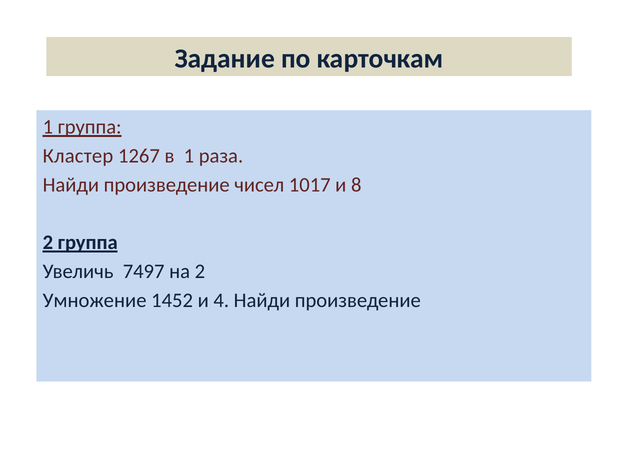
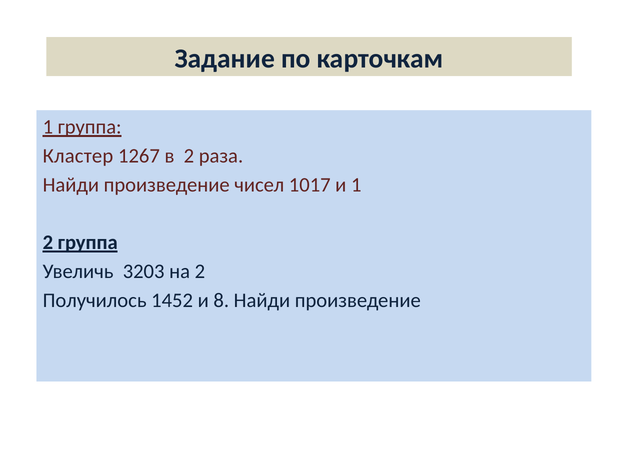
в 1: 1 -> 2 (189, 156)
и 8: 8 -> 1 (356, 185)
7497: 7497 -> 3203 (144, 271)
Умножение: Умножение -> Получилось (95, 300)
4: 4 -> 8 (221, 300)
